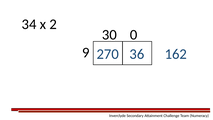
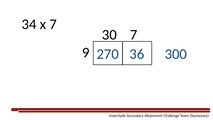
x 2: 2 -> 7 (53, 24)
30 0: 0 -> 7 (134, 35)
162: 162 -> 300 (176, 54)
